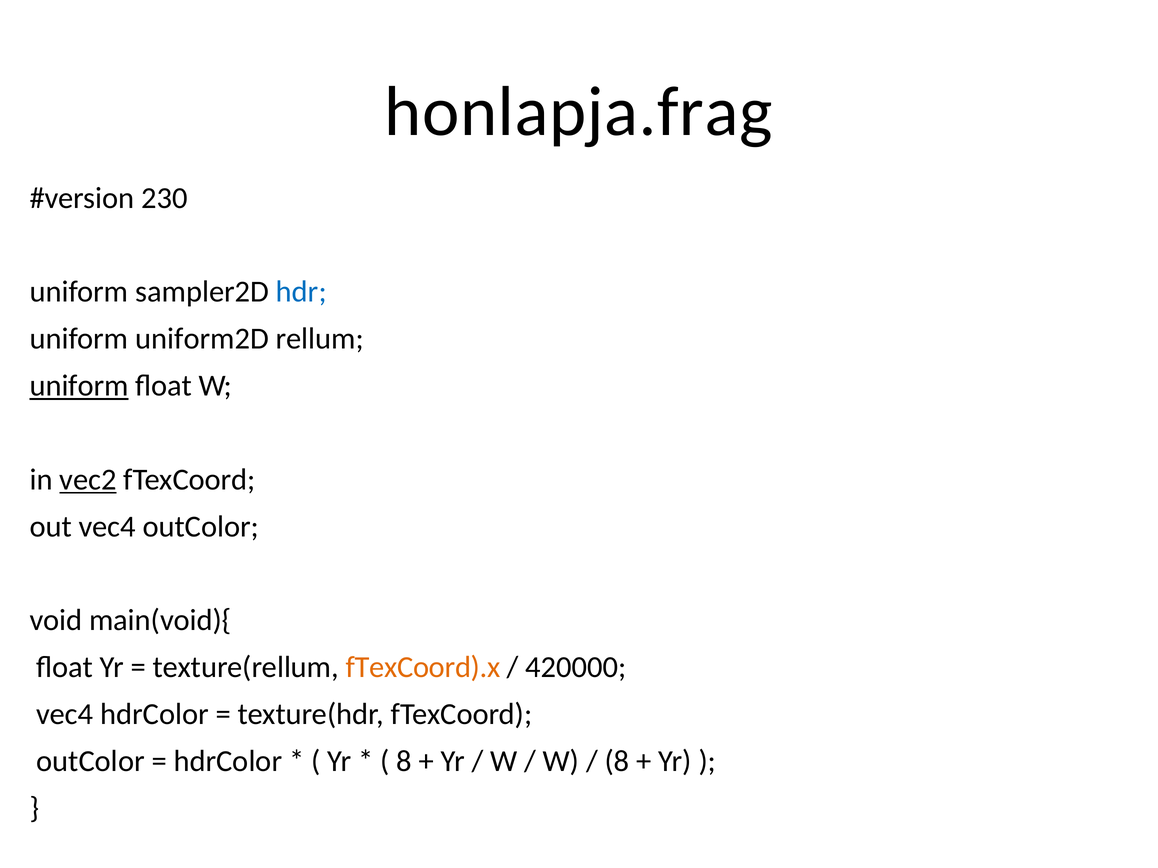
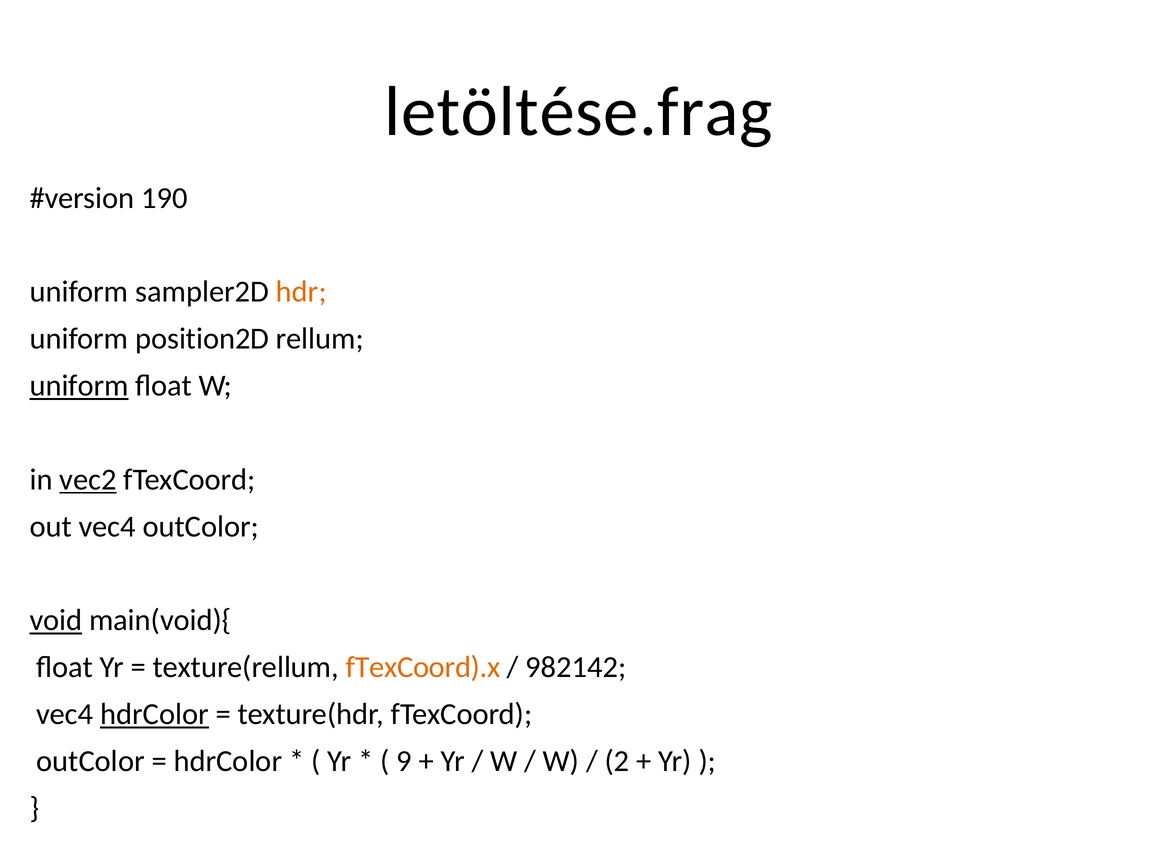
honlapja.frag: honlapja.frag -> letöltése.frag (578, 112)
230: 230 -> 190 (164, 198)
hdr colour: blue -> orange (301, 292)
uniform2D: uniform2D -> position2D (202, 339)
void underline: none -> present (56, 621)
420000: 420000 -> 982142 (576, 668)
hdrColor underline: none -> present (155, 715)
8: 8 -> 9 (404, 762)
8: 8 -> 2 (617, 762)
